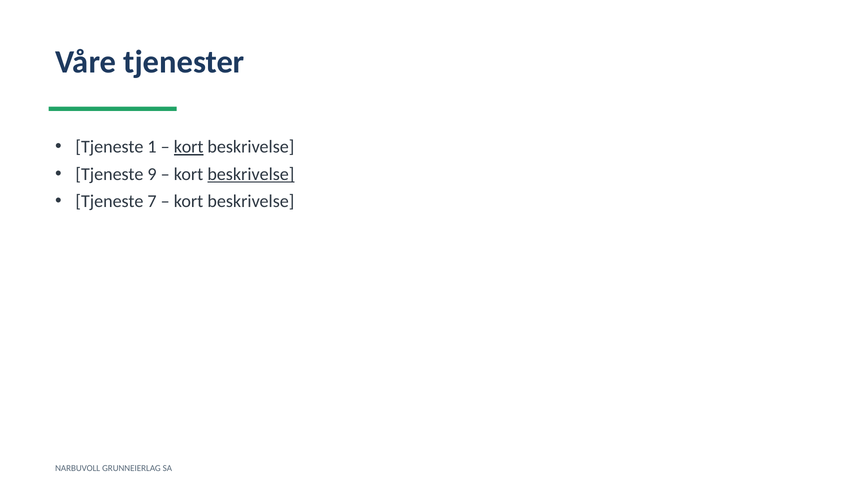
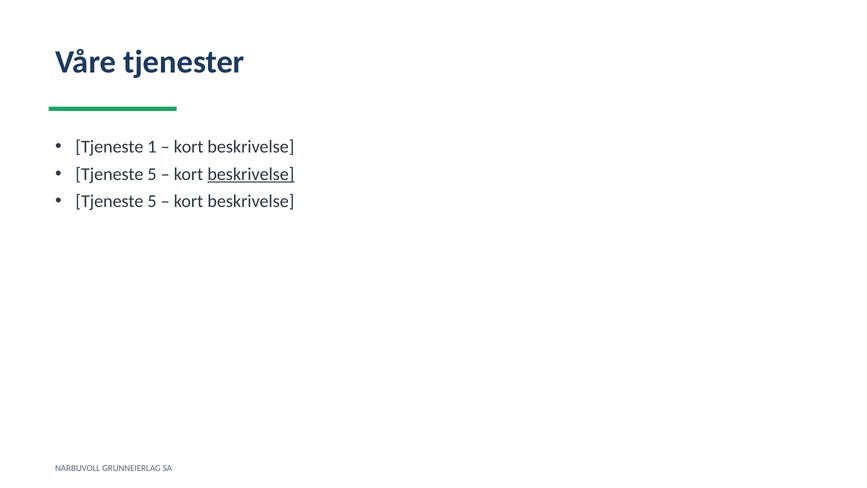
kort underline: present -> none (189, 147)
9: 9 -> 5 (152, 174)
7: 7 -> 5 (152, 201)
